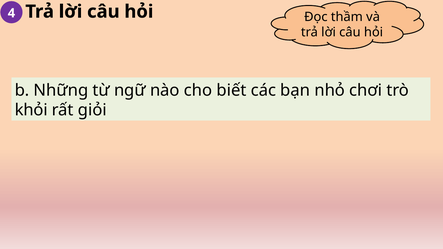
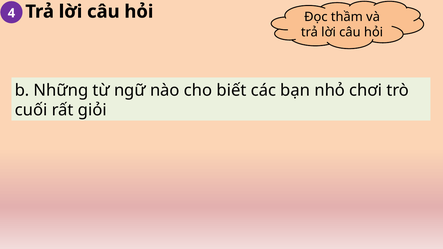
khỏi: khỏi -> cuối (31, 110)
